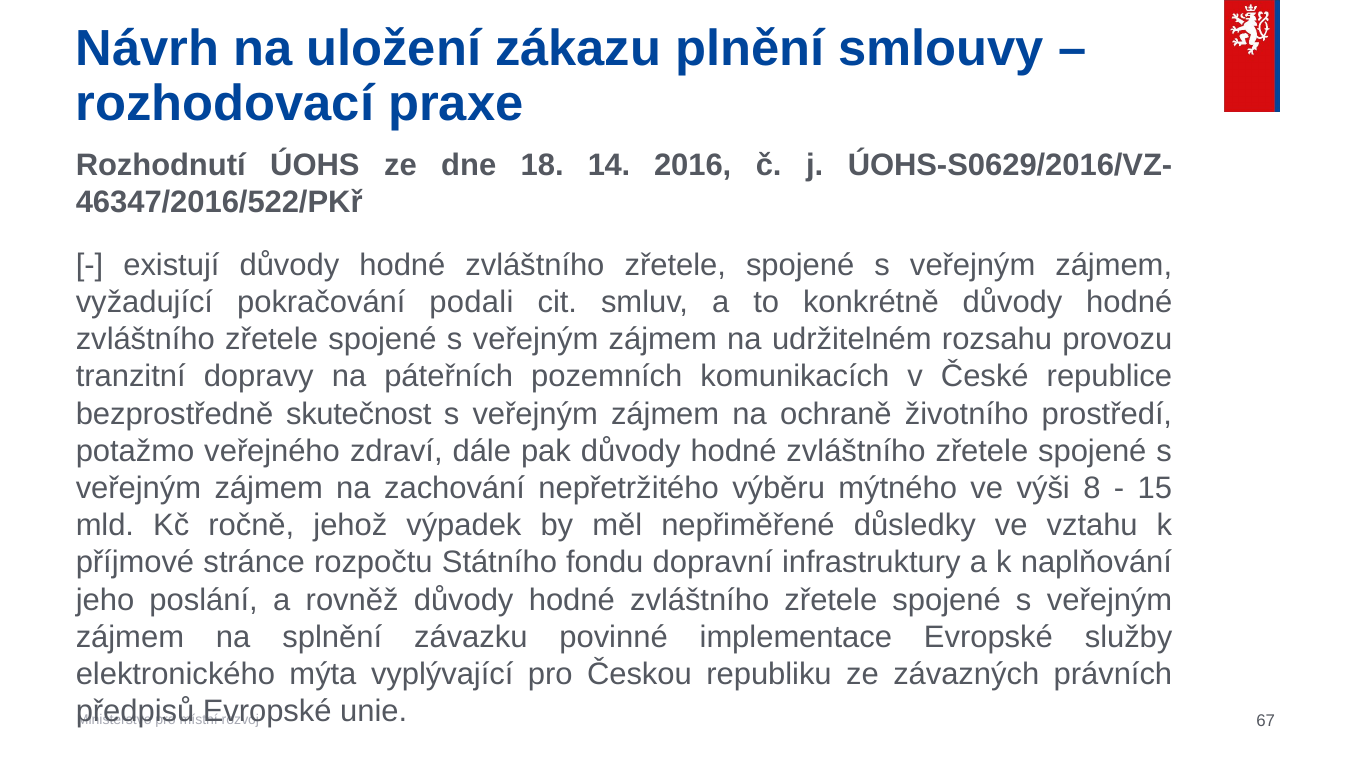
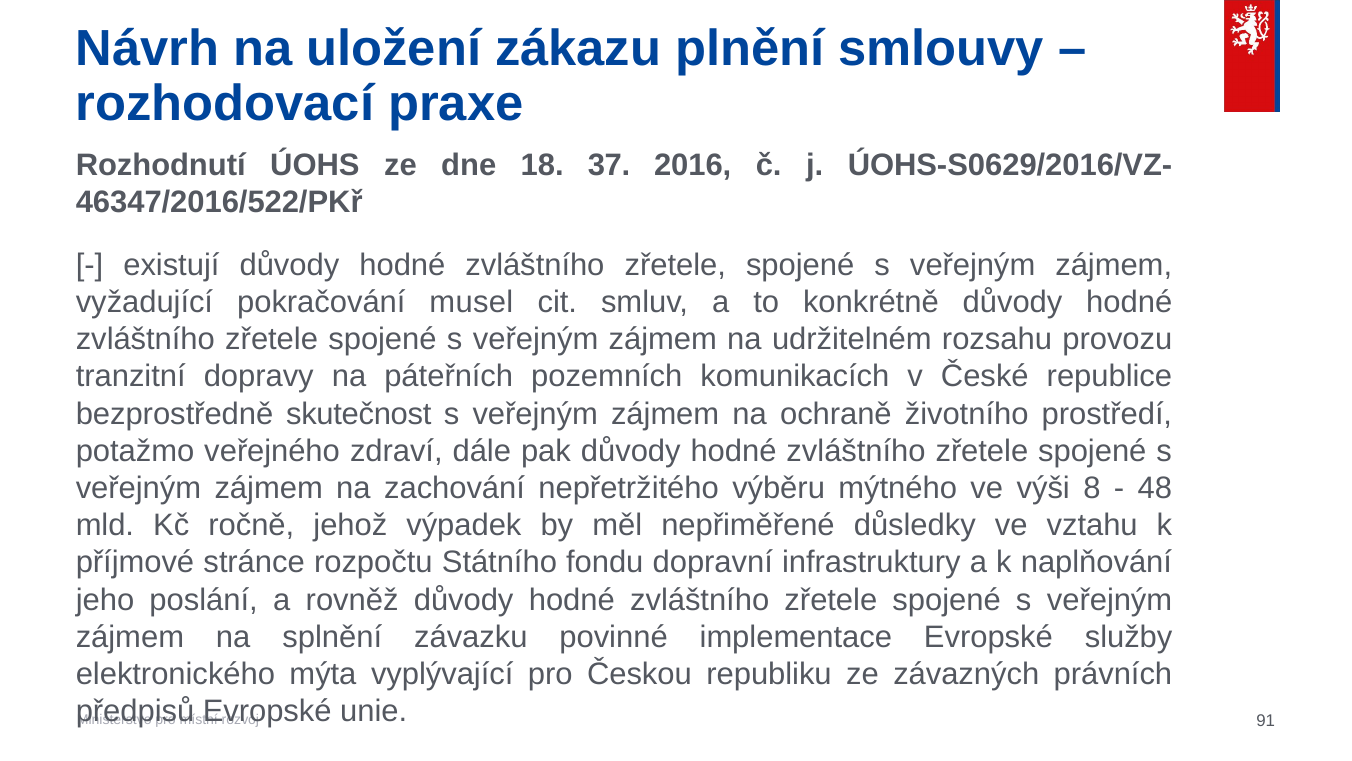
14: 14 -> 37 (609, 165)
podali: podali -> musel (471, 302)
15: 15 -> 48 (1155, 488)
67: 67 -> 91 (1266, 720)
